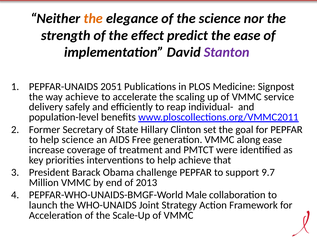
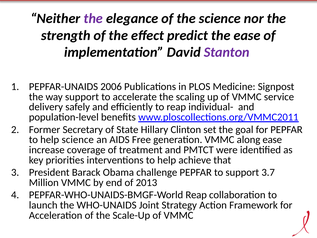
the colour: orange -> purple (93, 18)
2051: 2051 -> 2006 (111, 87)
way achieve: achieve -> support (82, 97)
9.7: 9.7 -> 3.7 (268, 172)
PEPFAR-WHO-UNAIDS-BMGF-World Male: Male -> Reap (196, 195)
